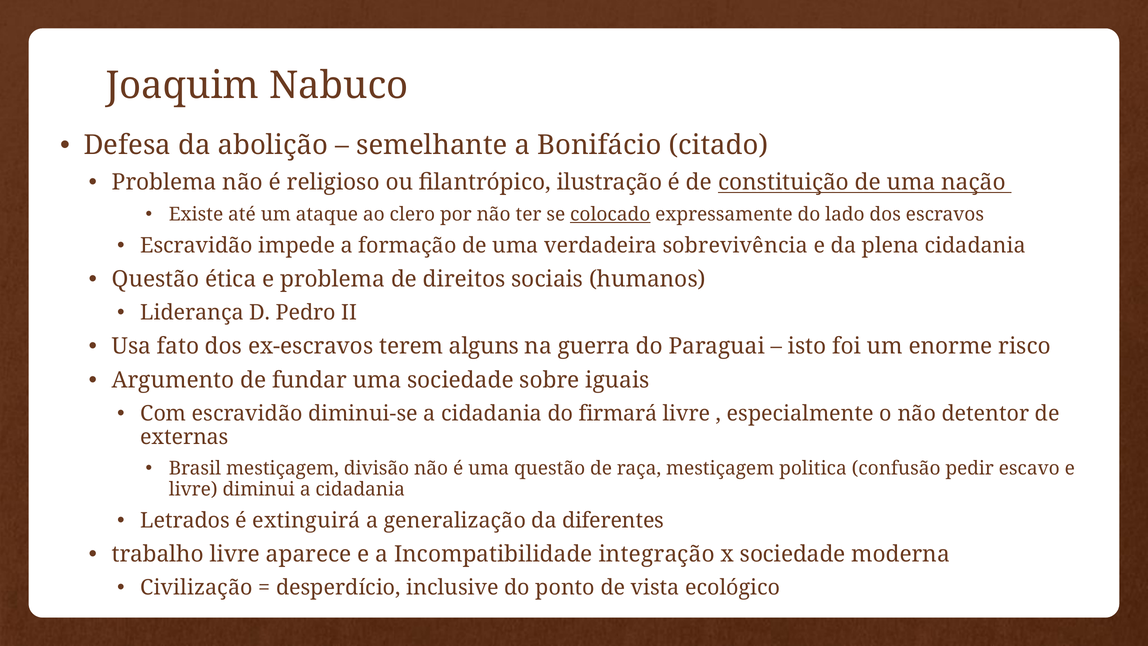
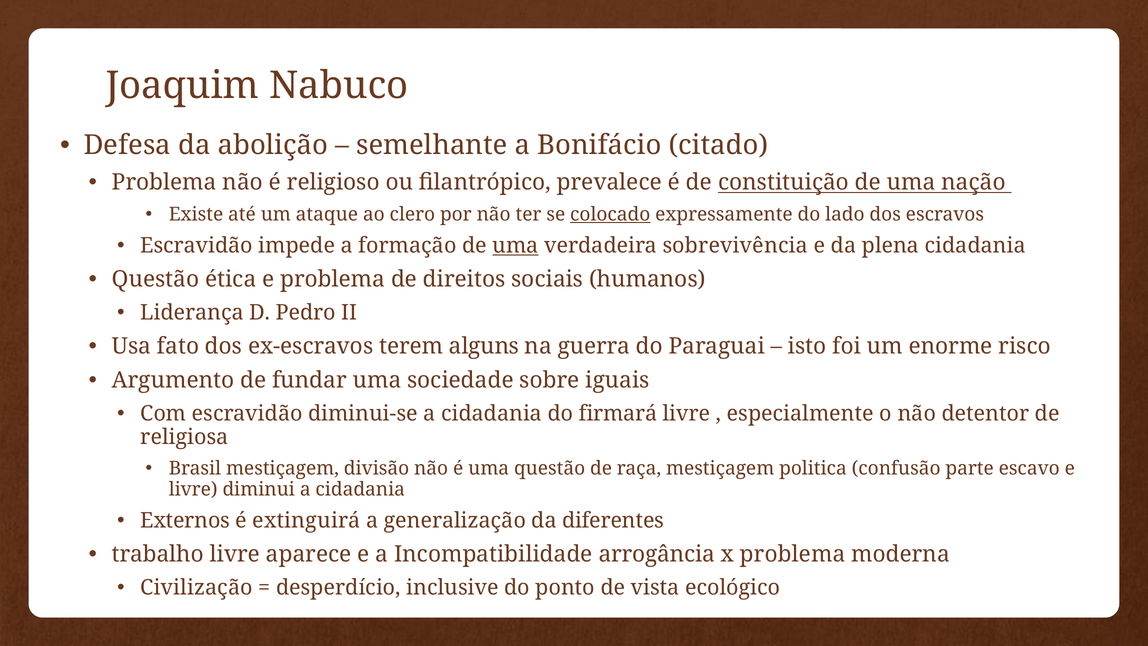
ilustração: ilustração -> prevalece (609, 182)
uma underline: none -> present (515, 246)
externas: externas -> religiosa (184, 437)
pedir: pedir -> parte (970, 468)
Letrados: Letrados -> Externos (185, 521)
integração: integração -> arrogância (657, 554)
x sociedade: sociedade -> problema (793, 554)
